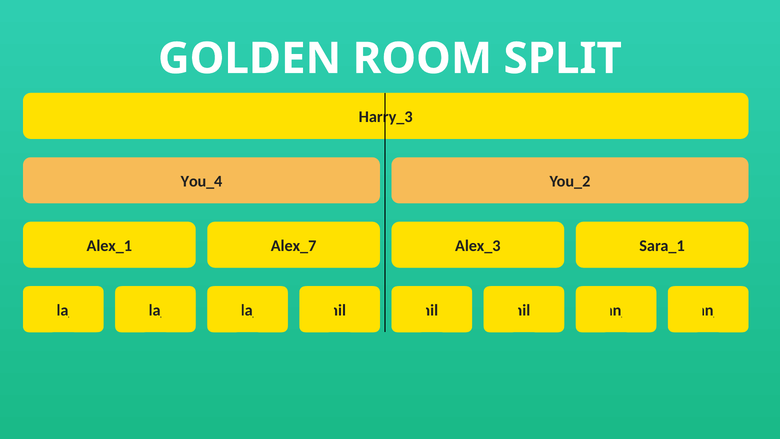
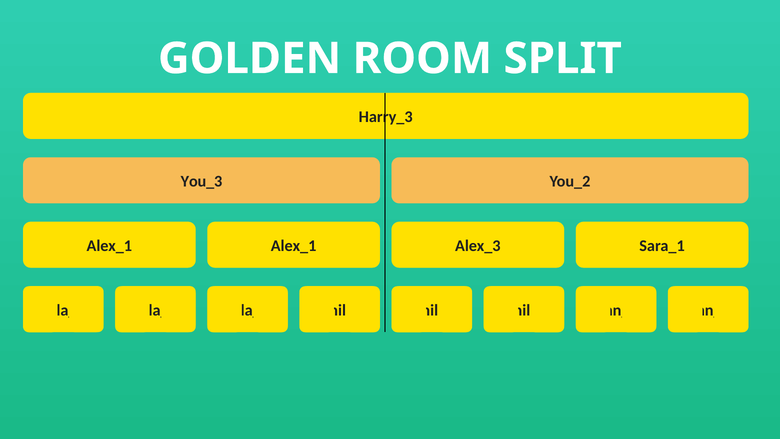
You_4: You_4 -> You_3 (202, 181)
Alex_1 Alex_7: Alex_7 -> Alex_1 (294, 246)
